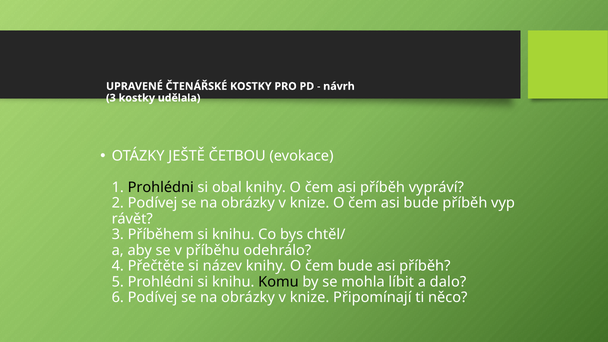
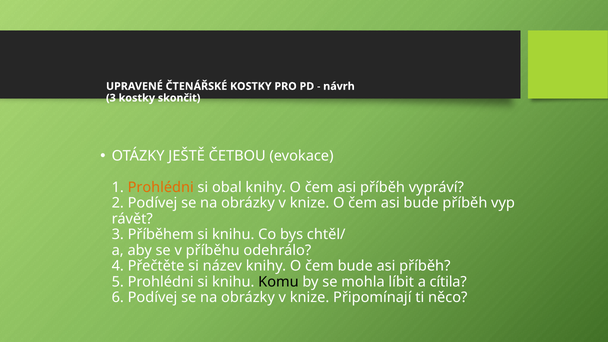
udělala: udělala -> skončit (179, 98)
Prohlédni colour: black -> orange (161, 187)
dalo: dalo -> cítila (448, 282)
